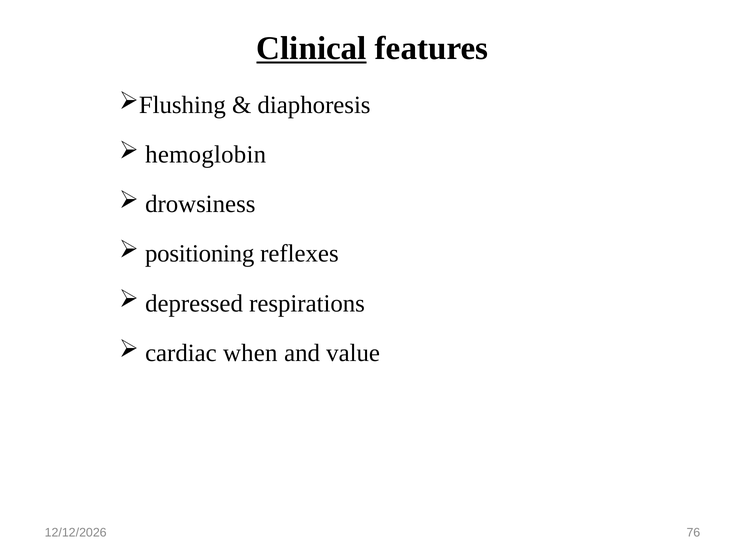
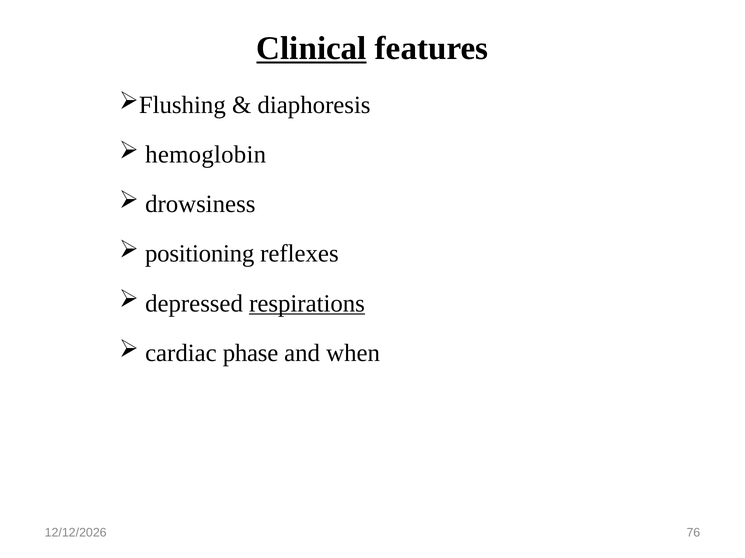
respirations underline: none -> present (307, 304)
when: when -> phase (251, 353)
value: value -> when (353, 353)
